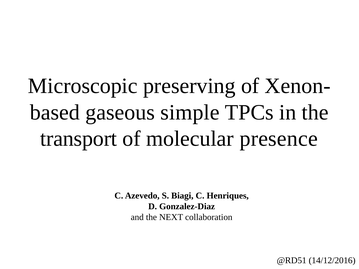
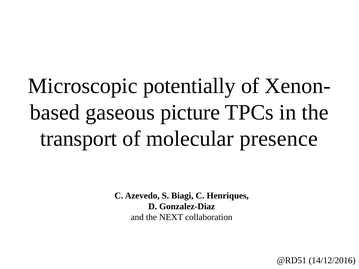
preserving: preserving -> potentially (189, 86)
simple: simple -> picture (190, 112)
